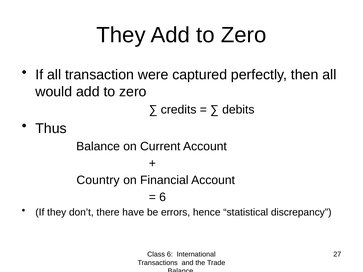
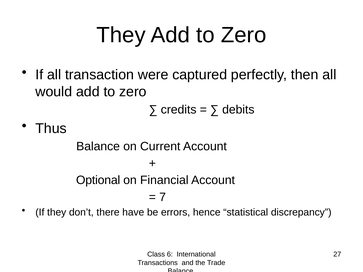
Country: Country -> Optional (98, 180)
6: 6 -> 7 (163, 197)
